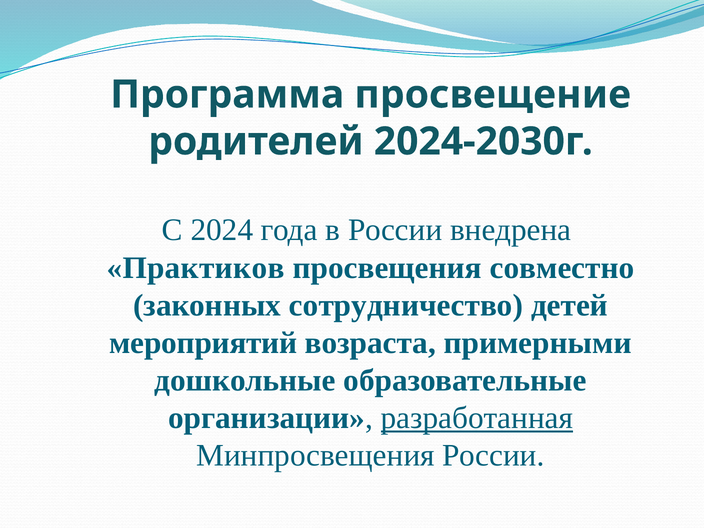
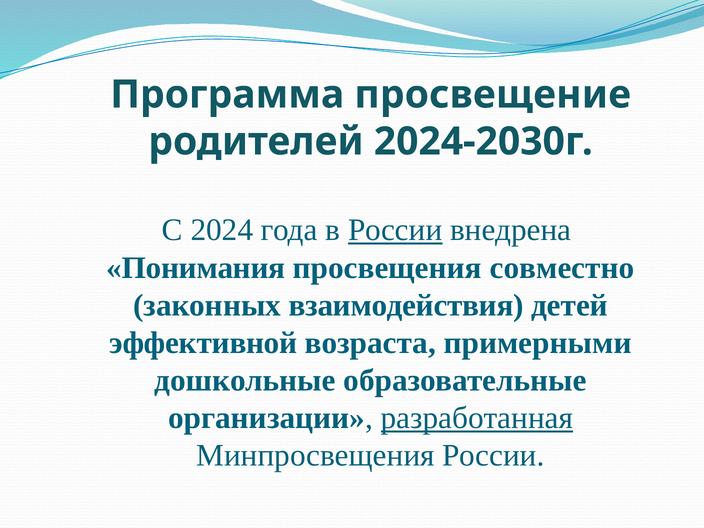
России underline: none -> present (395, 230)
Практиков: Практиков -> Понимания (196, 268)
сотрудничество: сотрудничество -> взаимодействия (406, 305)
мероприятий: мероприятий -> эффективной (203, 343)
